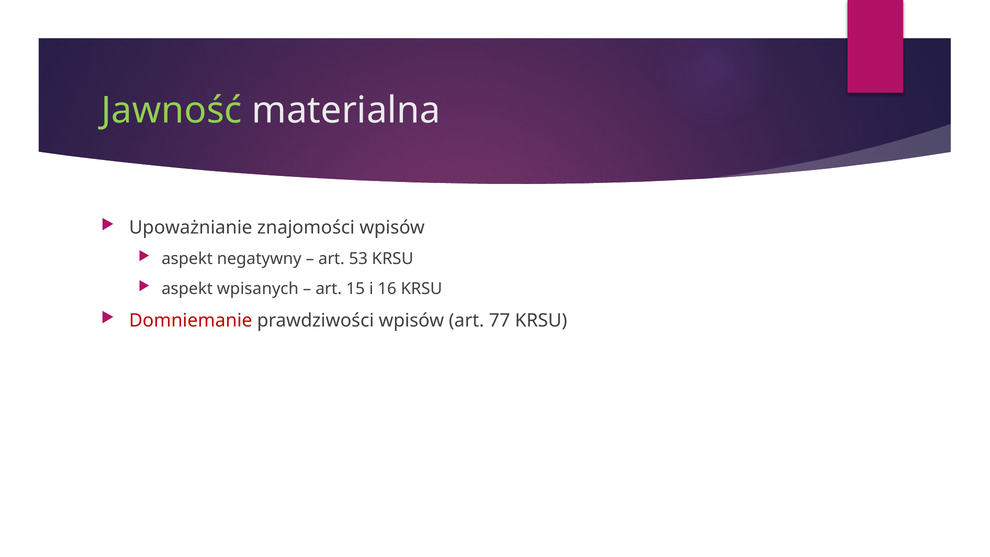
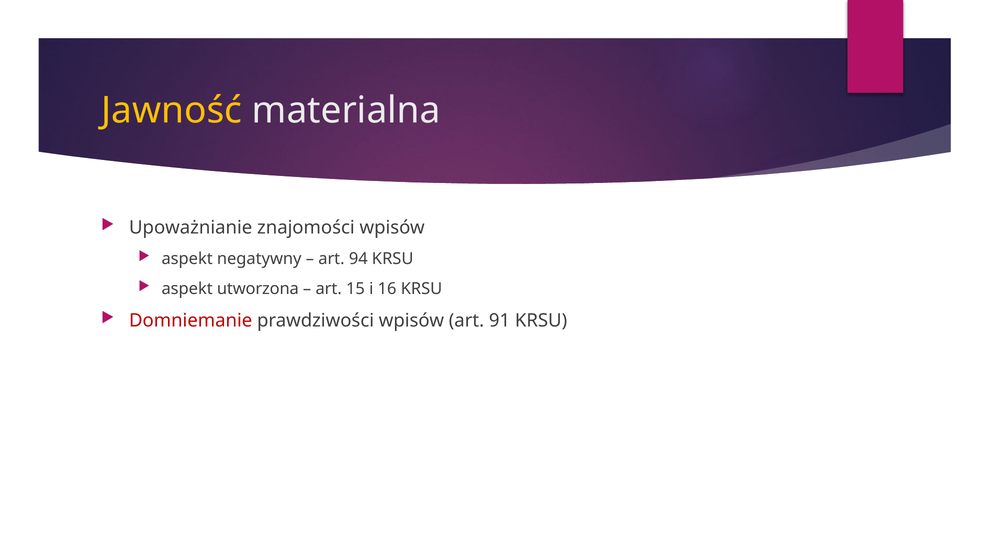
Jawność colour: light green -> yellow (172, 110)
53: 53 -> 94 (358, 259)
wpisanych: wpisanych -> utworzona (258, 289)
77: 77 -> 91 (500, 320)
